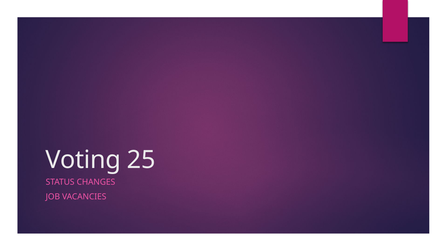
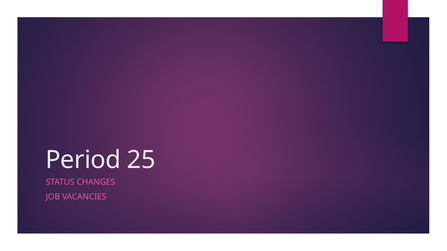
Voting: Voting -> Period (83, 160)
